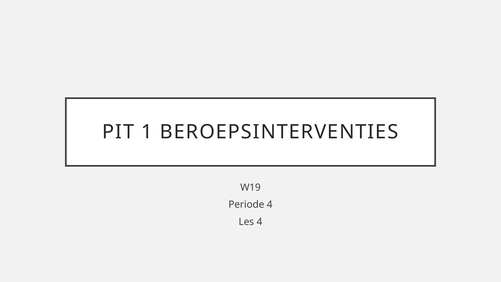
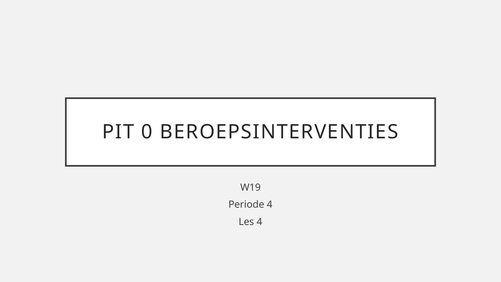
1: 1 -> 0 (147, 132)
